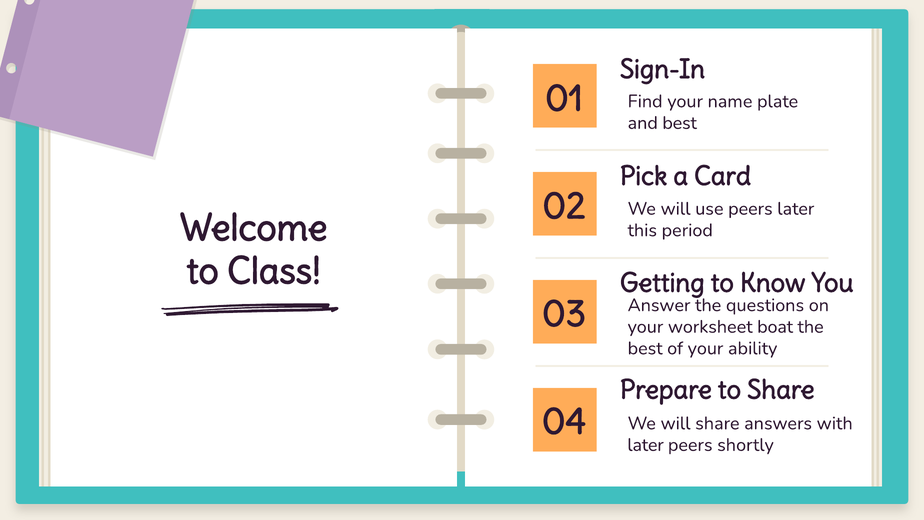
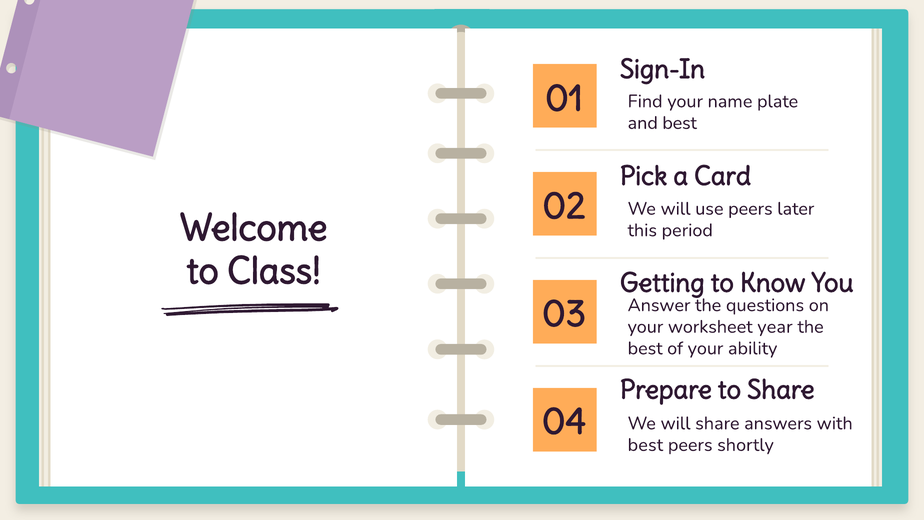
boat: boat -> year (775, 327)
later: later -> best (645, 445)
